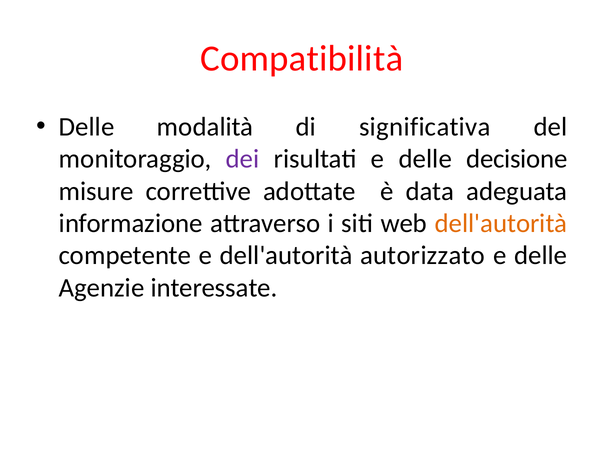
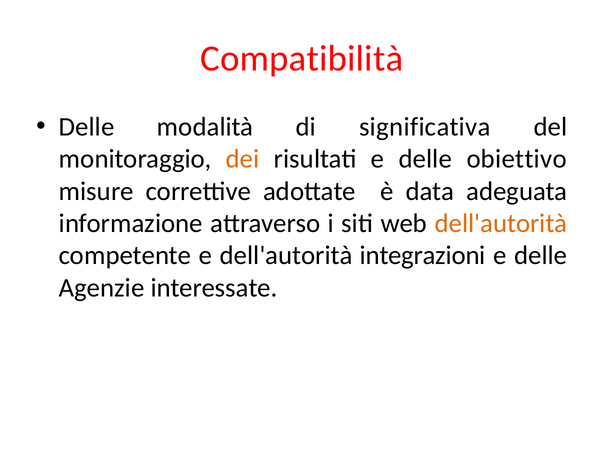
dei colour: purple -> orange (243, 159)
decisione: decisione -> obiettivo (517, 159)
autorizzato: autorizzato -> integrazioni (423, 256)
